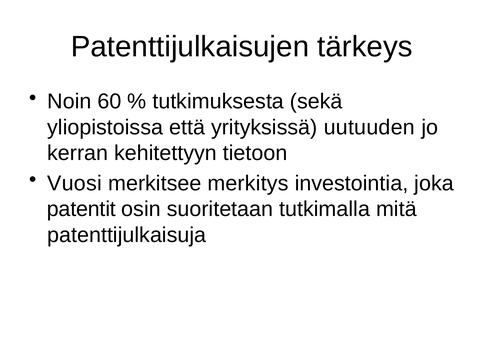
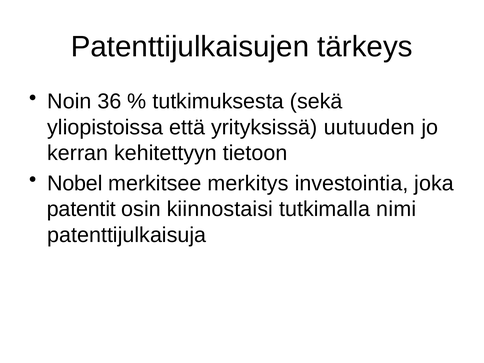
60: 60 -> 36 (109, 102)
Vuosi: Vuosi -> Nobel (75, 183)
suoritetaan: suoritetaan -> kiinnostaisi (220, 209)
mitä: mitä -> nimi (396, 209)
